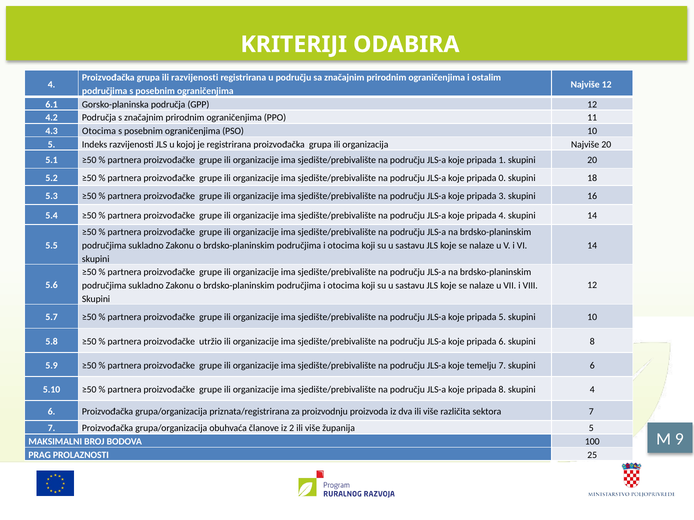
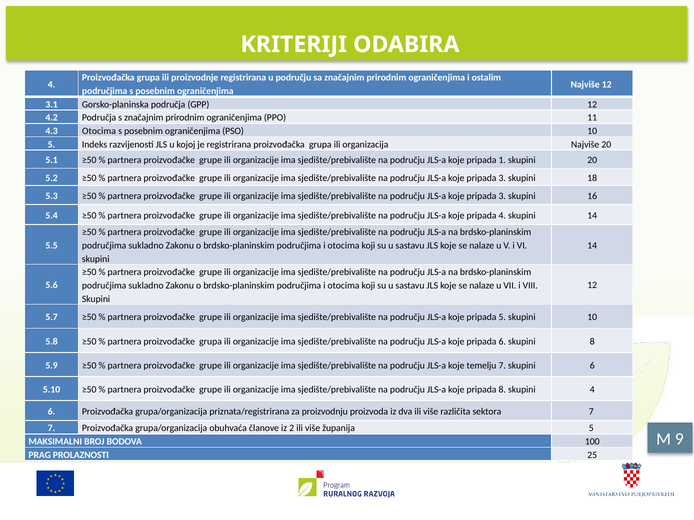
ili razvijenosti: razvijenosti -> proizvodnje (195, 78)
6.1: 6.1 -> 3.1 (52, 104)
0: 0 -> 3 (502, 178)
proizvođačke utržio: utržio -> grupa (211, 342)
